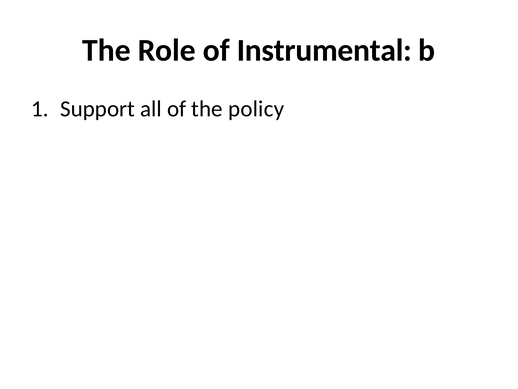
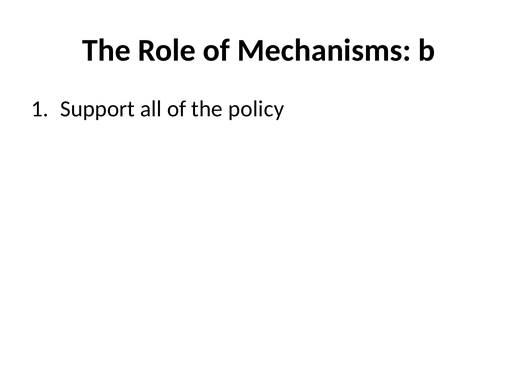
Instrumental: Instrumental -> Mechanisms (324, 50)
